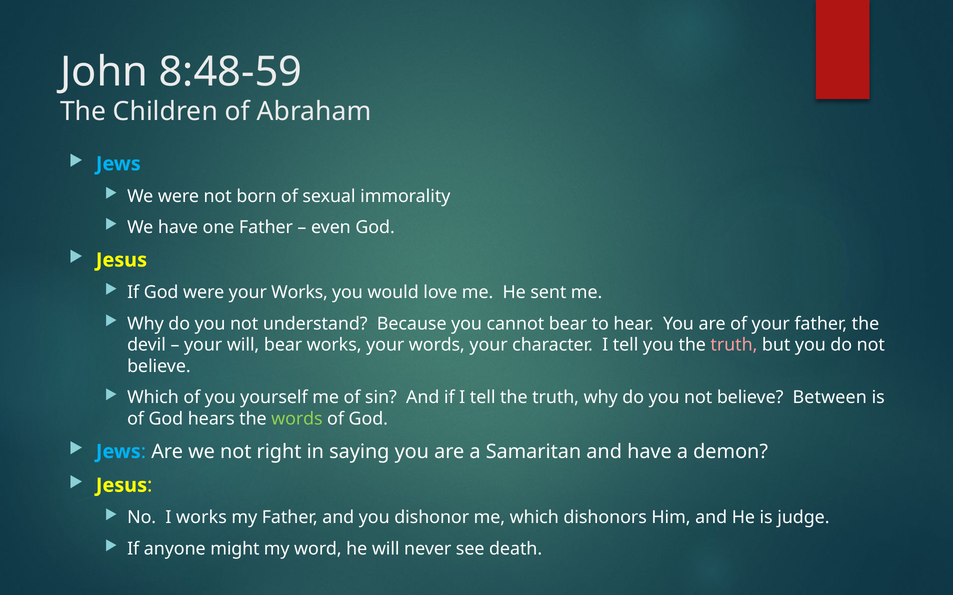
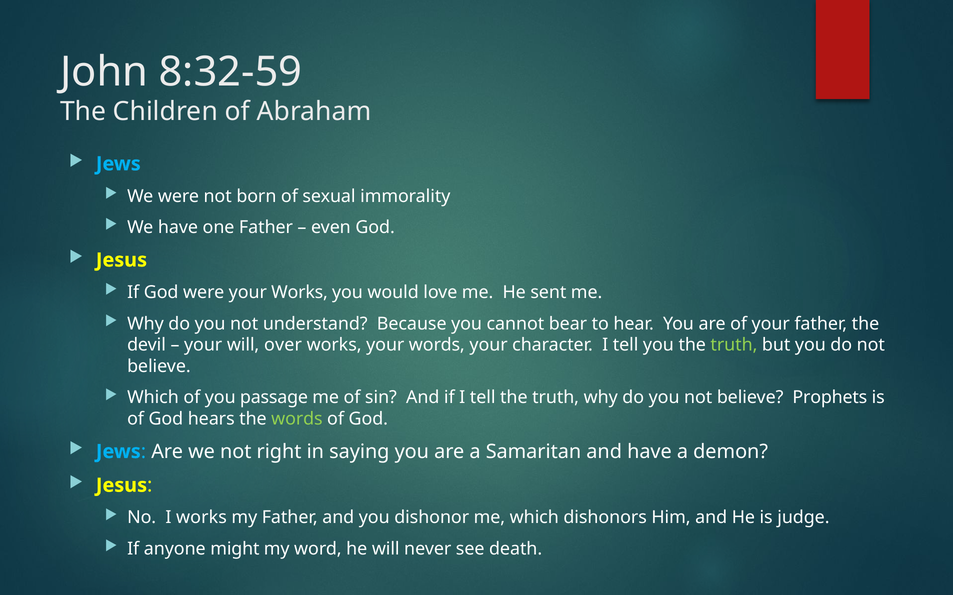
8:48-59: 8:48-59 -> 8:32-59 (230, 72)
will bear: bear -> over (283, 345)
truth colour: pink -> light green (734, 345)
yourself: yourself -> passage (274, 398)
Between: Between -> Prophets (830, 398)
